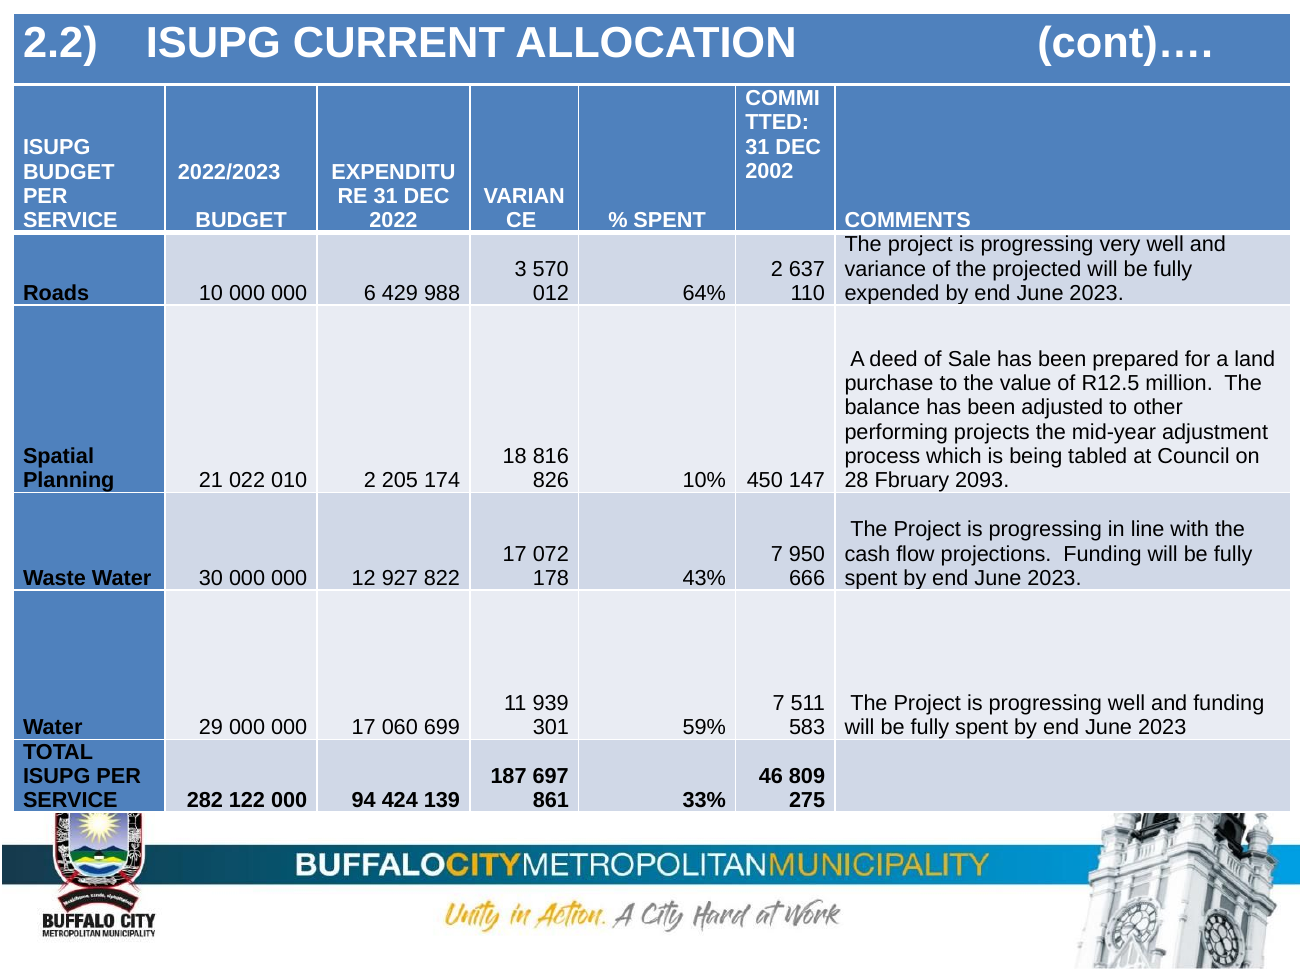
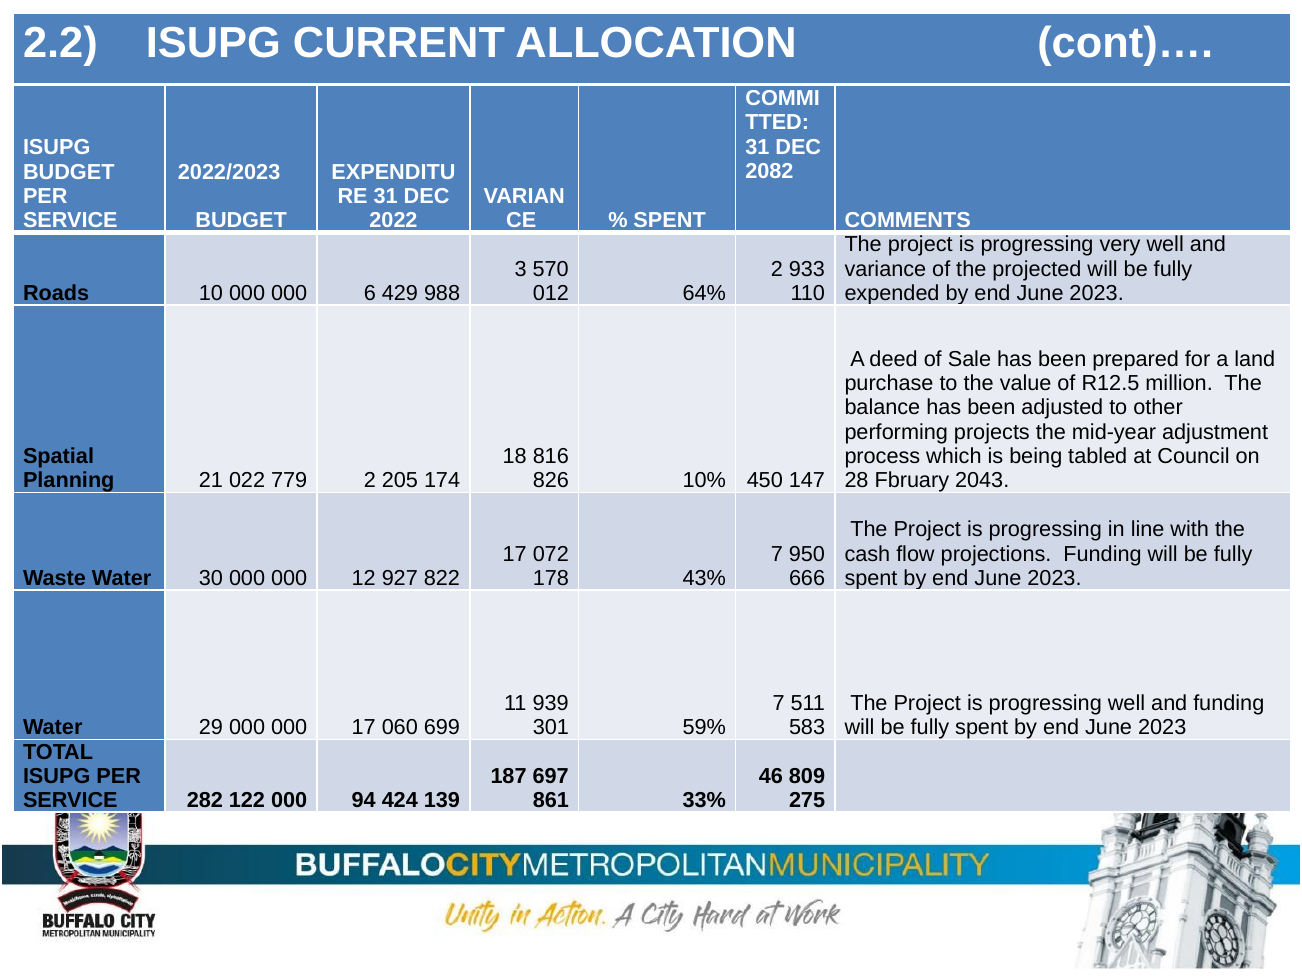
2002: 2002 -> 2082 (769, 171)
637: 637 -> 933 (807, 269)
010: 010 -> 779 (289, 481)
2093: 2093 -> 2043 (982, 481)
